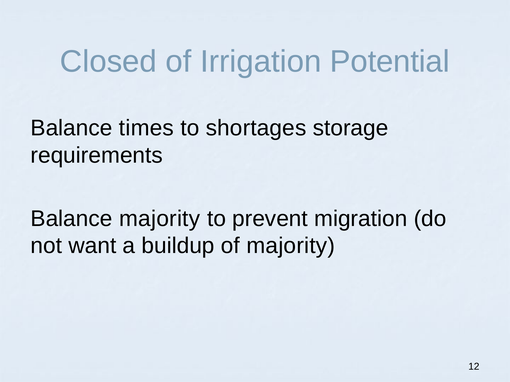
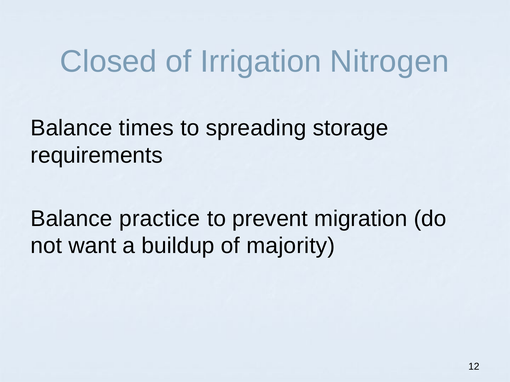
Potential: Potential -> Nitrogen (390, 62)
shortages: shortages -> spreading (256, 128)
Balance majority: majority -> practice (160, 219)
